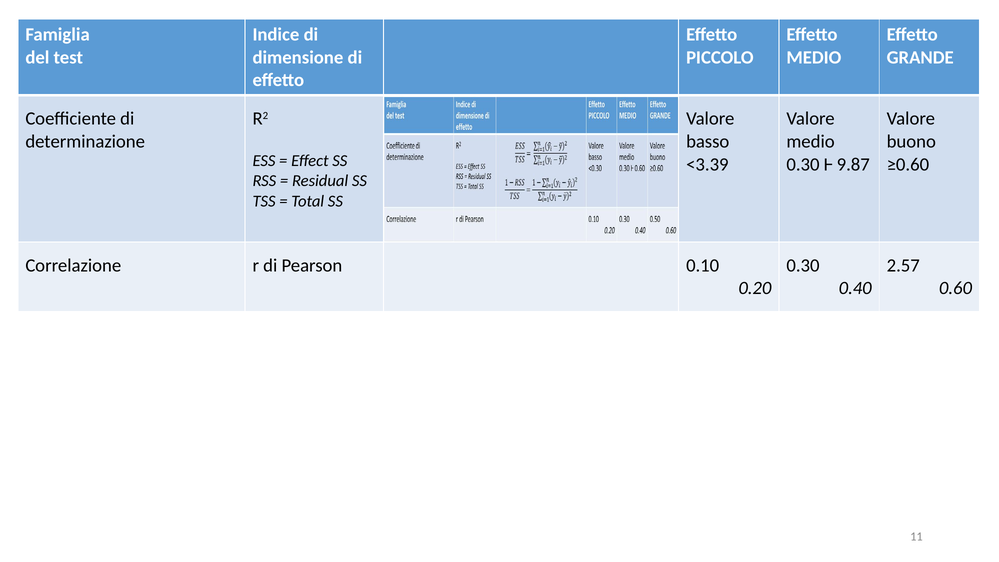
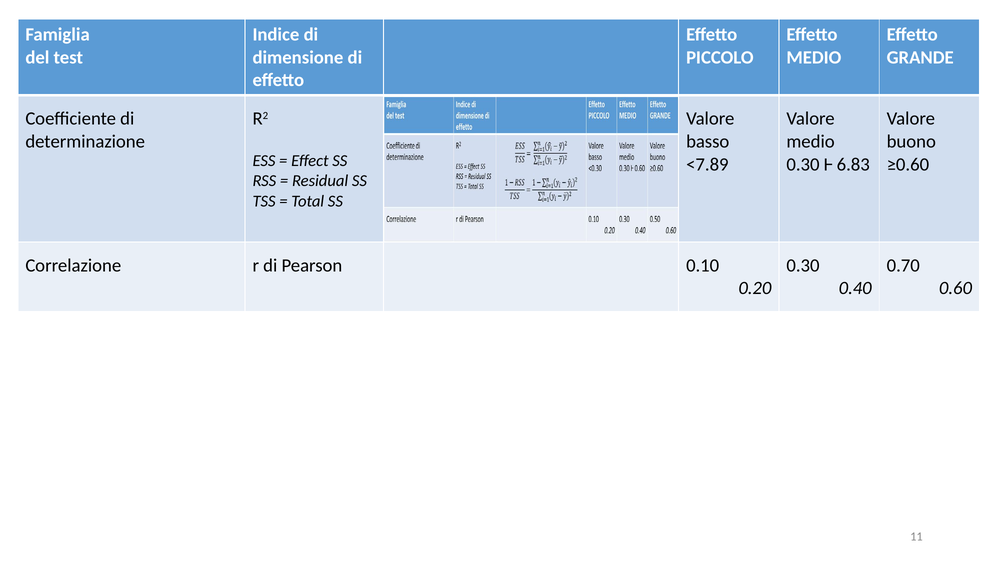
<3.39: <3.39 -> <7.89 (707, 164)
9.87: 9.87 -> 6.83 (853, 164)
2.57: 2.57 -> 0.70 (903, 265)
